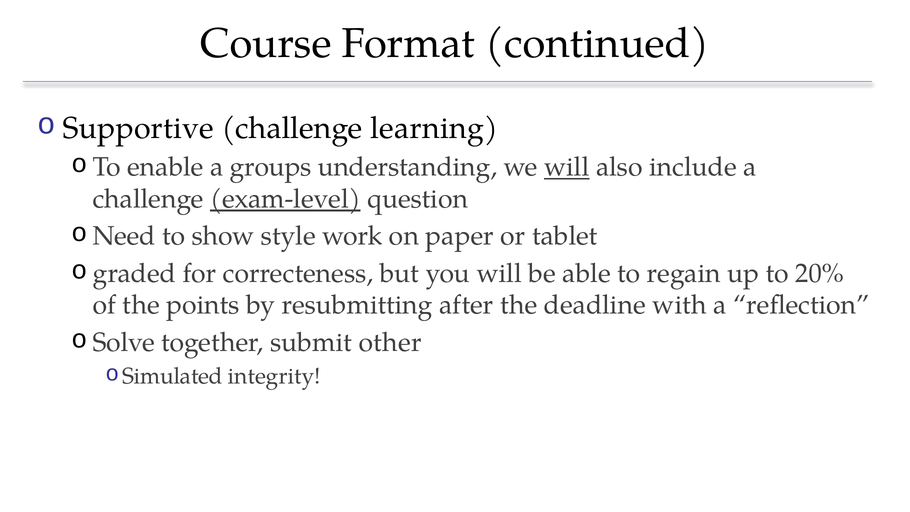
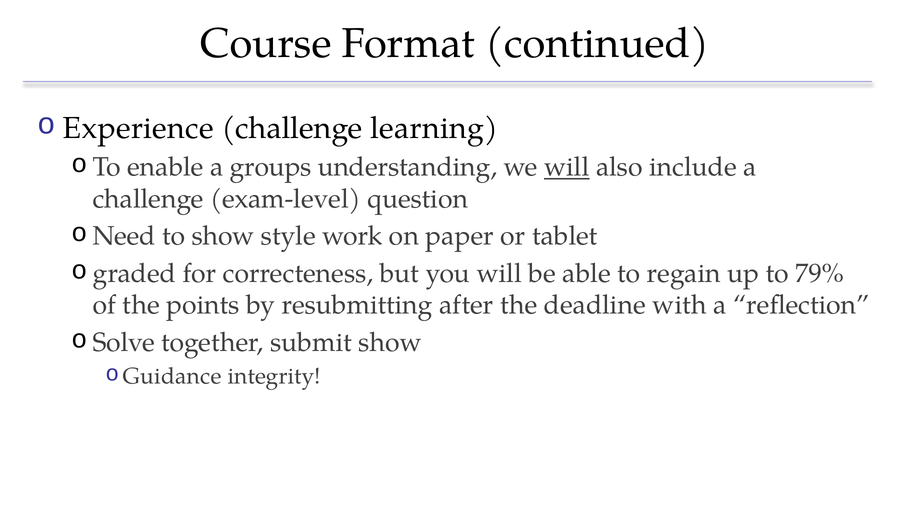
Supportive: Supportive -> Experience (138, 128)
exam-level underline: present -> none (285, 199)
20%: 20% -> 79% (820, 273)
submit other: other -> show (390, 342)
Simulated: Simulated -> Guidance (172, 376)
